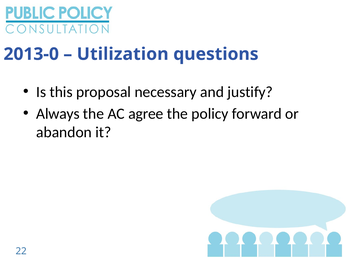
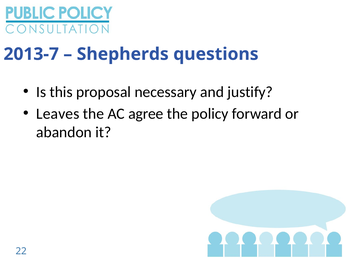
2013-0: 2013-0 -> 2013-7 (31, 54)
Utilization: Utilization -> Shepherds (123, 54)
Always: Always -> Leaves (58, 114)
